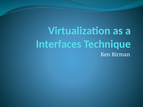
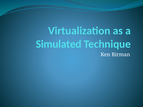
Interfaces: Interfaces -> Simulated (59, 44)
